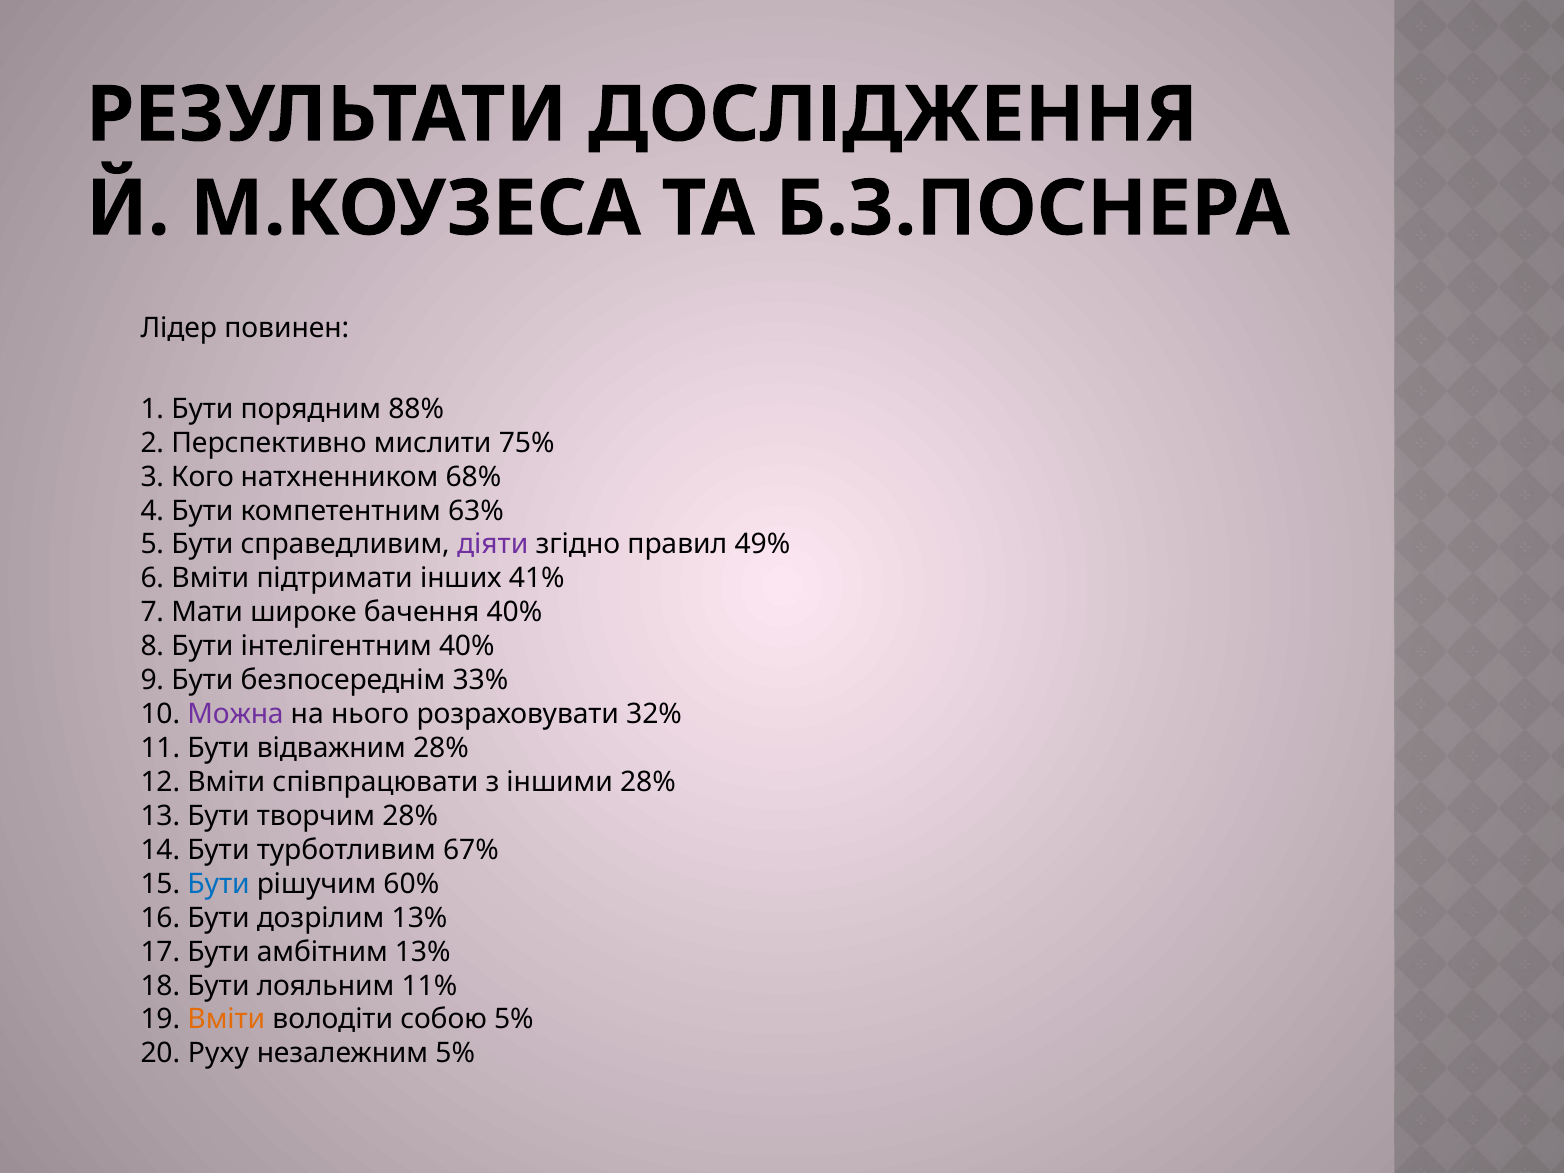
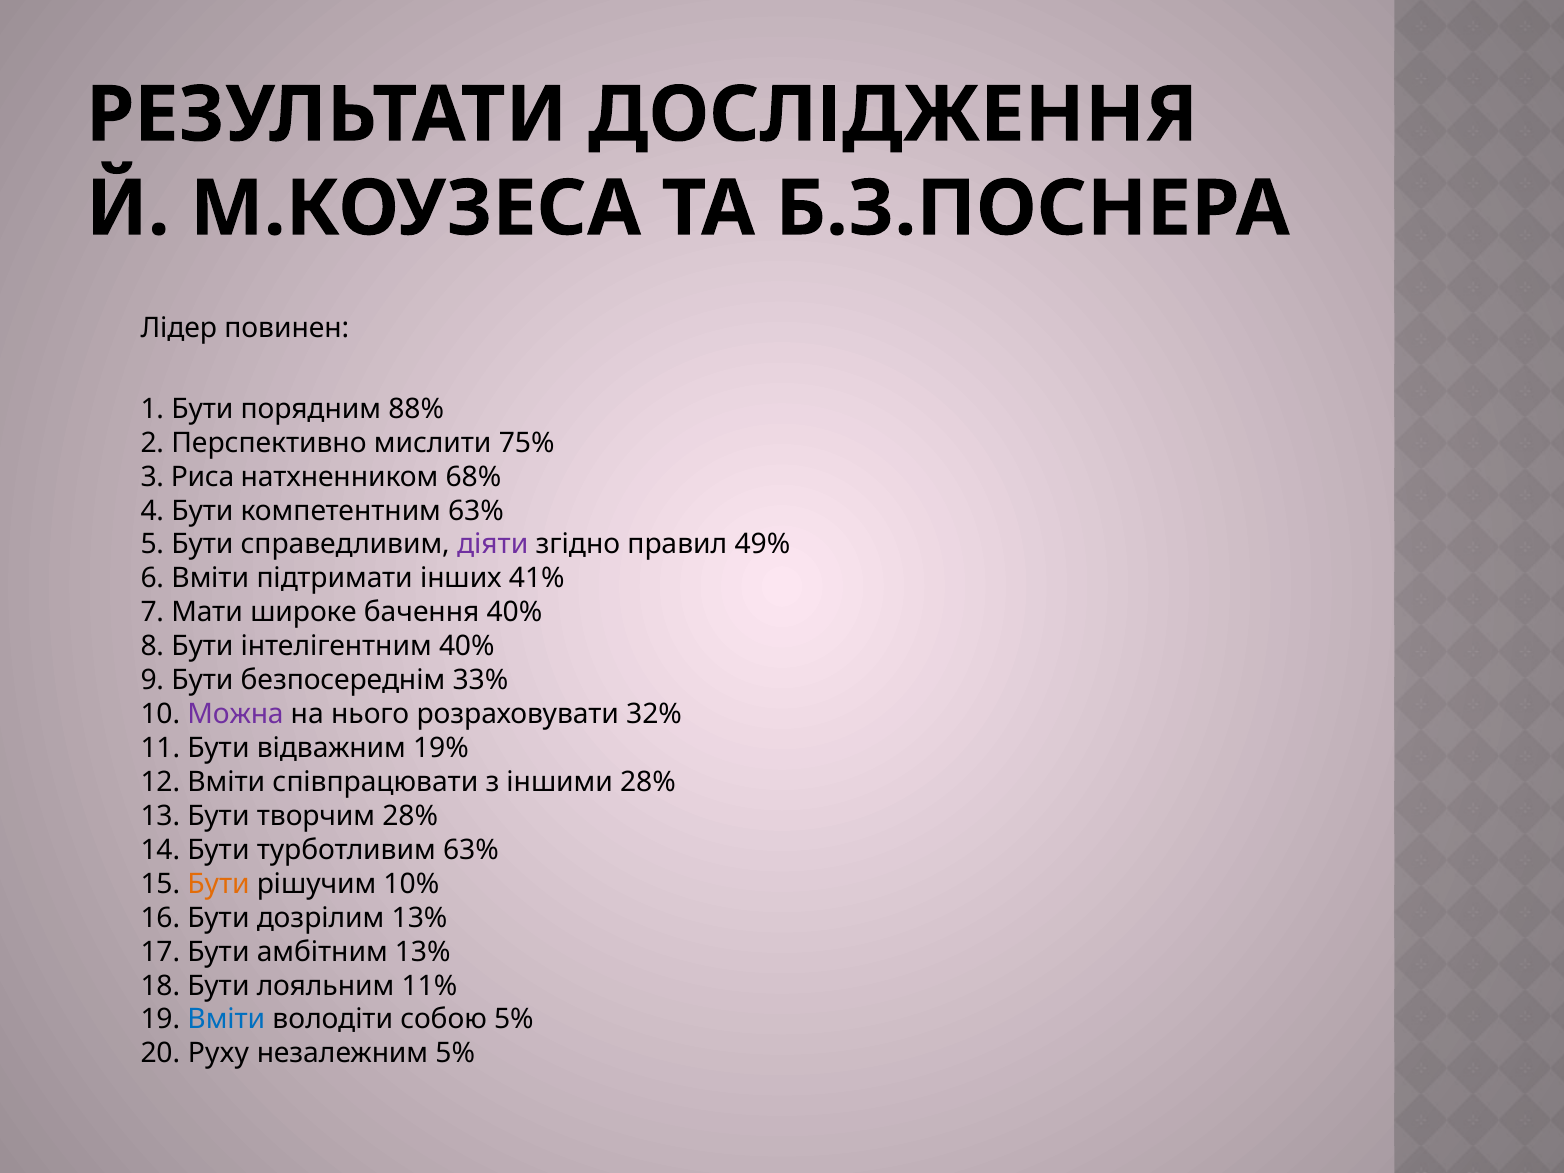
Кого: Кого -> Риса (203, 477)
відважним 28%: 28% -> 19% (441, 748)
турботливим 67%: 67% -> 63% (471, 850)
Бути colour: blue -> orange (219, 884)
60%: 60% -> 10% (411, 884)
Вміти colour: orange -> blue (226, 1020)
